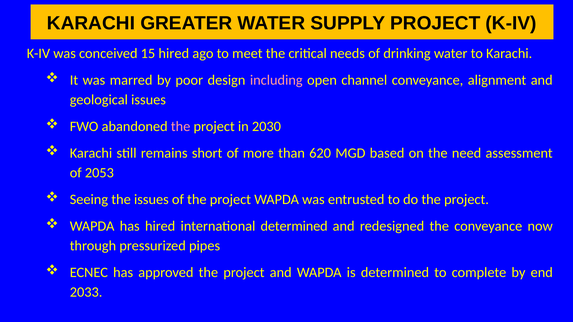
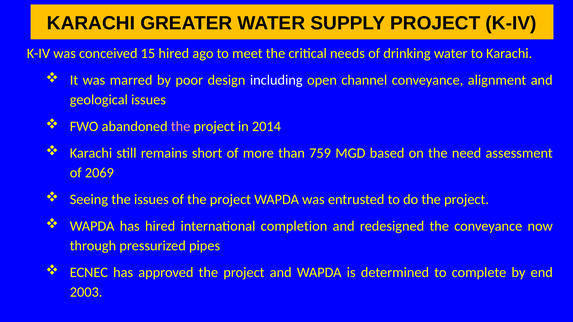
including colour: pink -> white (276, 80)
2030: 2030 -> 2014 (266, 127)
620: 620 -> 759 (320, 153)
2053: 2053 -> 2069 (99, 173)
international determined: determined -> completion (294, 226)
2033: 2033 -> 2003 (86, 292)
